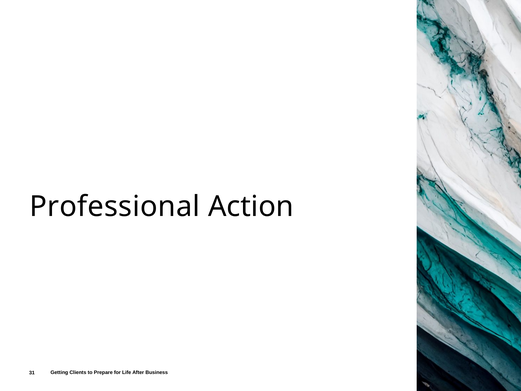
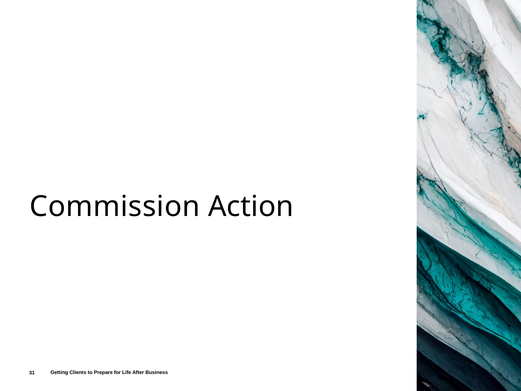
Professional: Professional -> Commission (115, 206)
